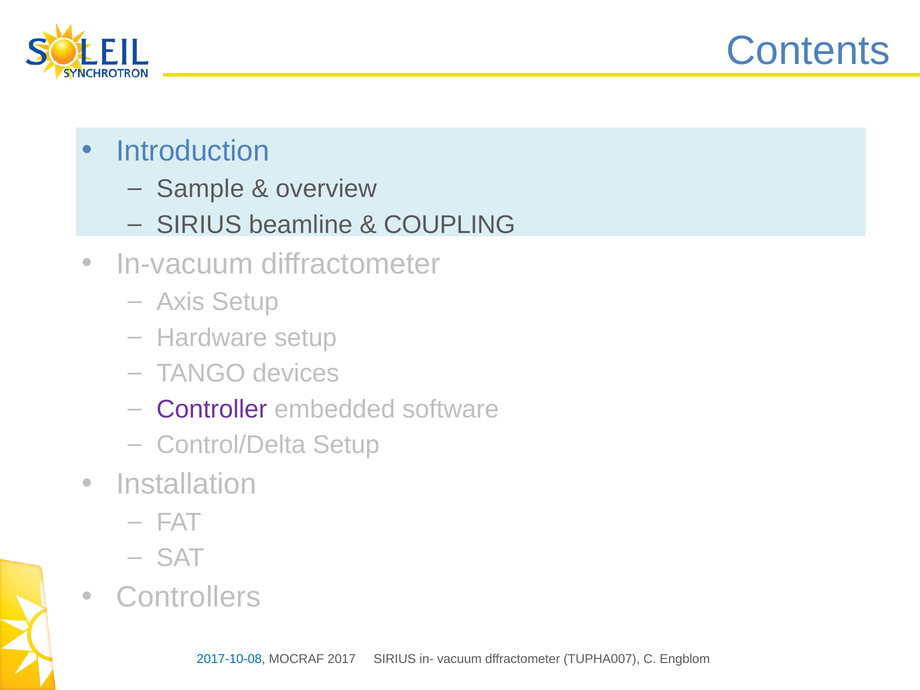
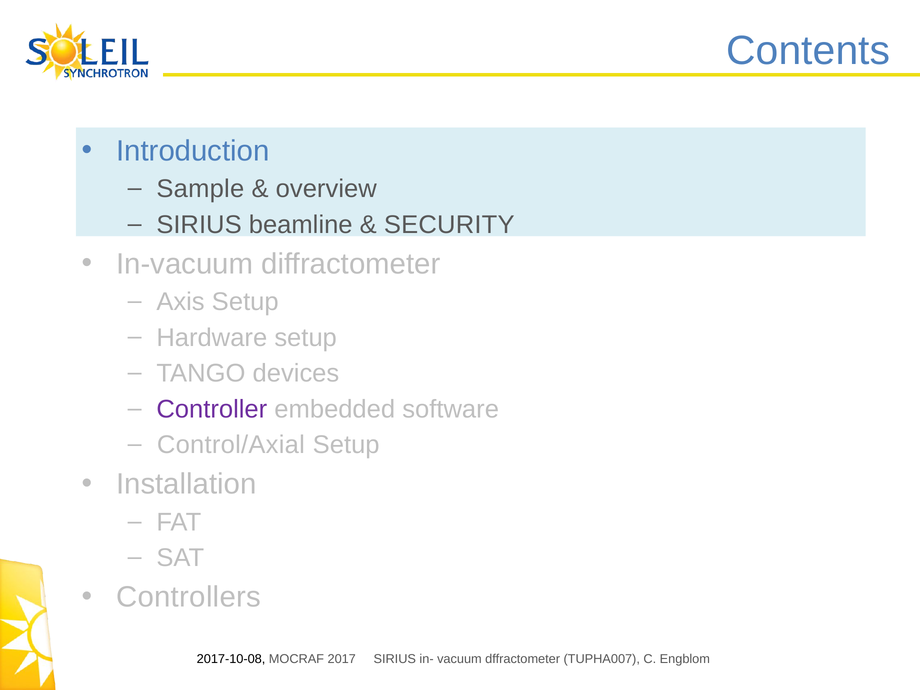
COUPLING: COUPLING -> SECURITY (449, 225)
Control/Delta: Control/Delta -> Control/Axial (231, 445)
2017-10-08 colour: blue -> black (231, 659)
